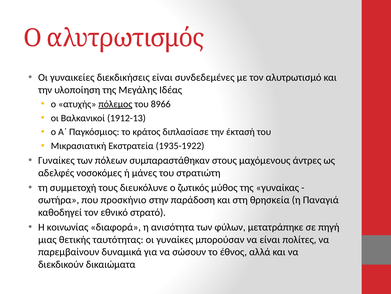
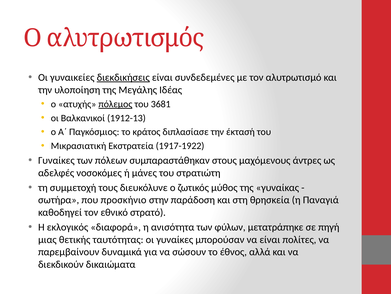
διεκδικήσεις underline: none -> present (123, 77)
8966: 8966 -> 3681 (161, 104)
1935-1922: 1935-1922 -> 1917-1922 (180, 146)
κοινωνίας: κοινωνίας -> εκλογικός (68, 227)
